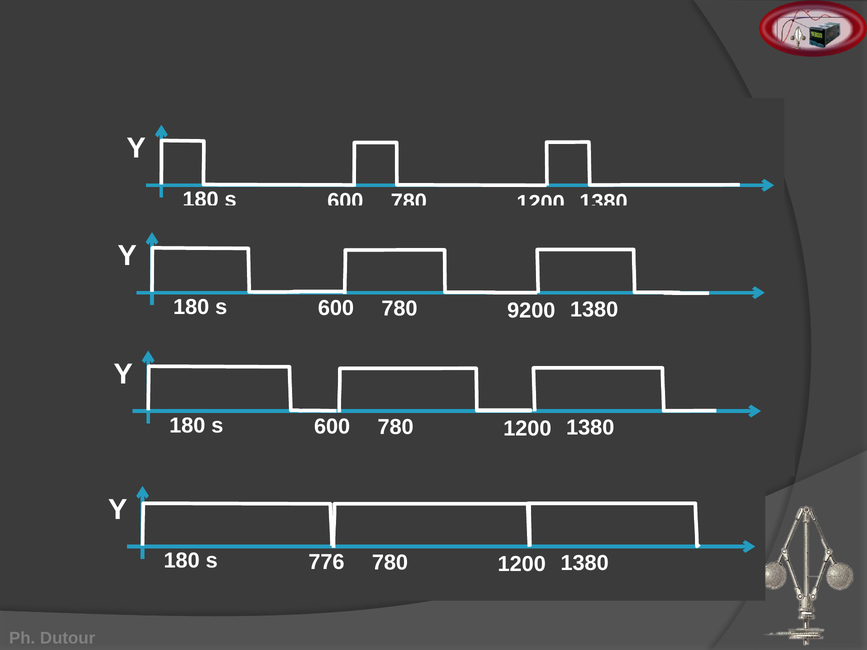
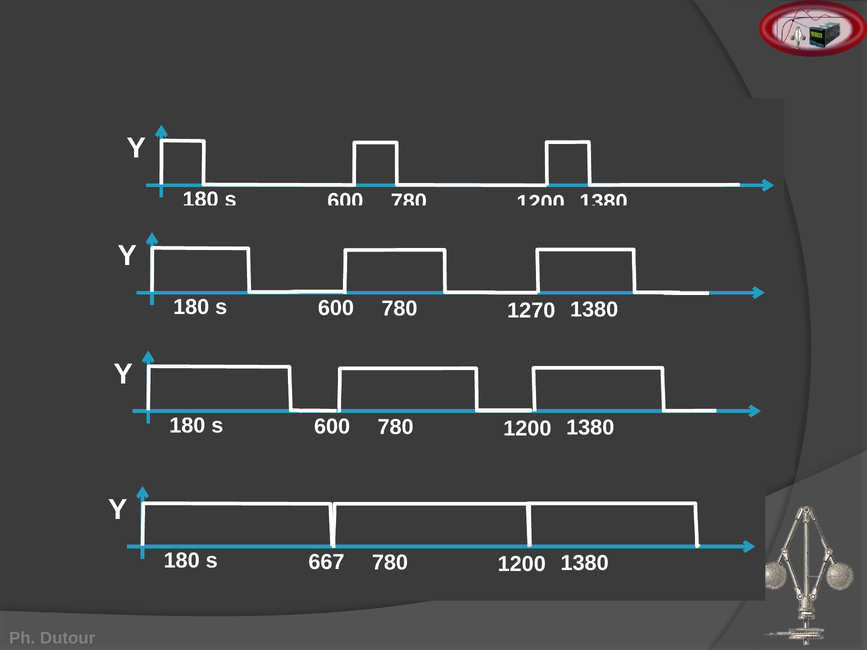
9200: 9200 -> 1270 (531, 311)
776: 776 -> 667 (326, 562)
